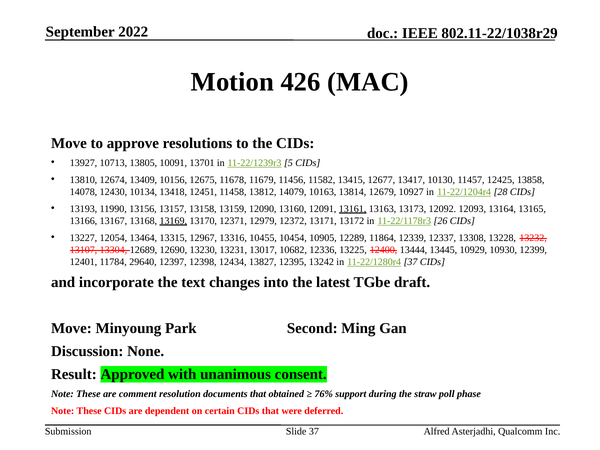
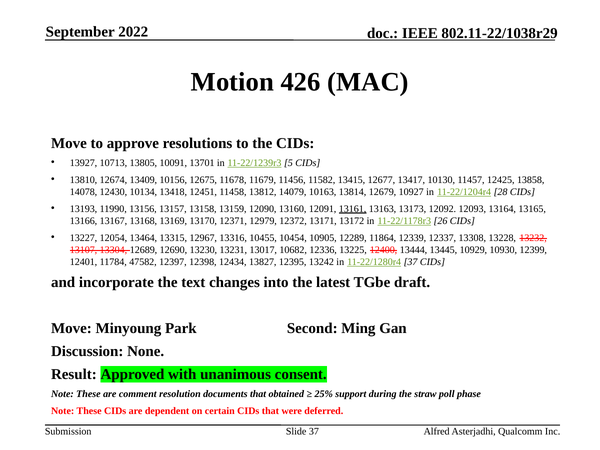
13169 underline: present -> none (173, 221)
29640: 29640 -> 47582 (143, 262)
76%: 76% -> 25% (324, 394)
